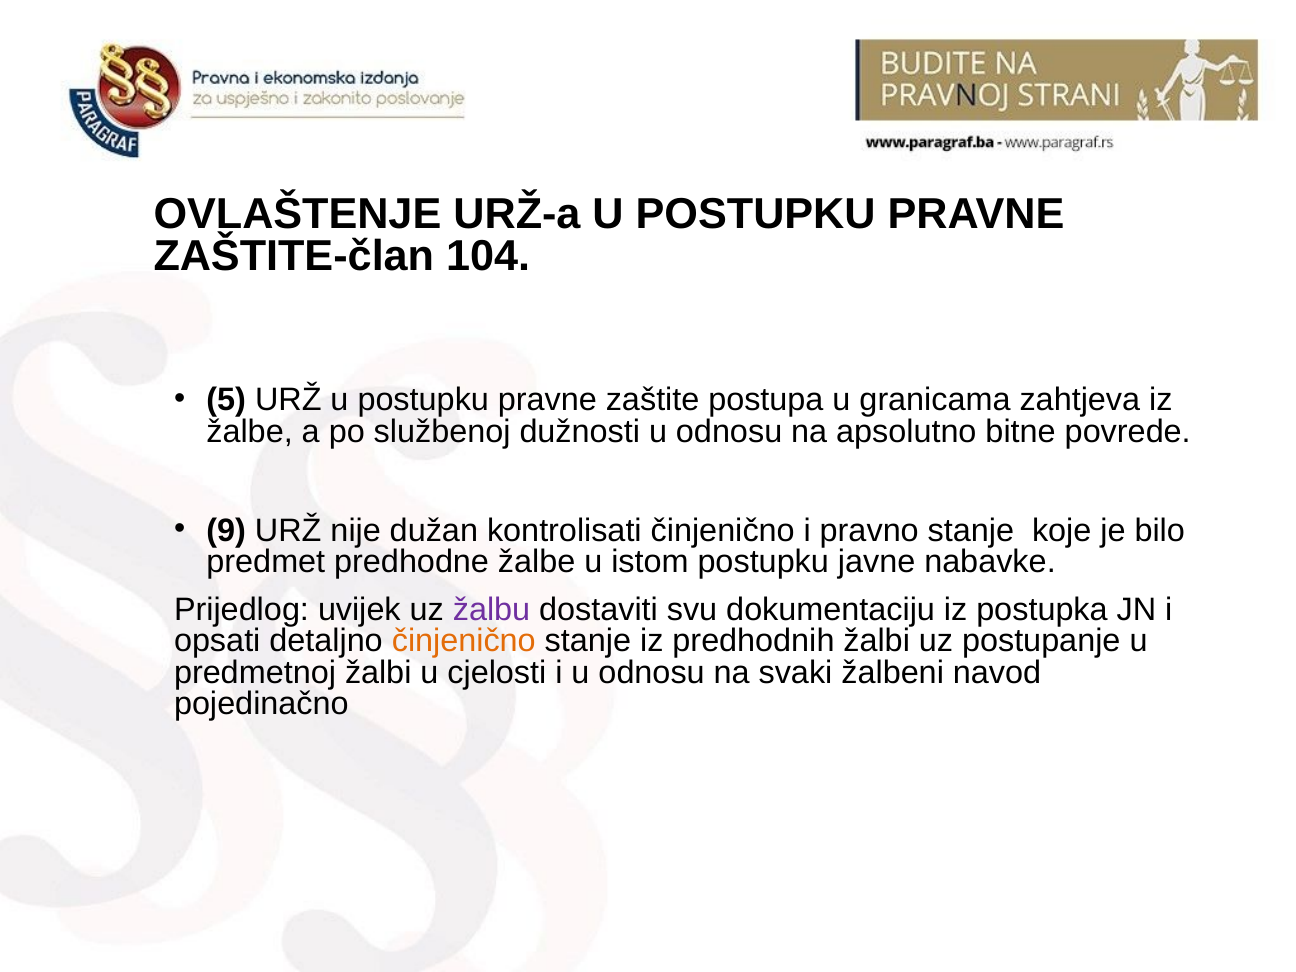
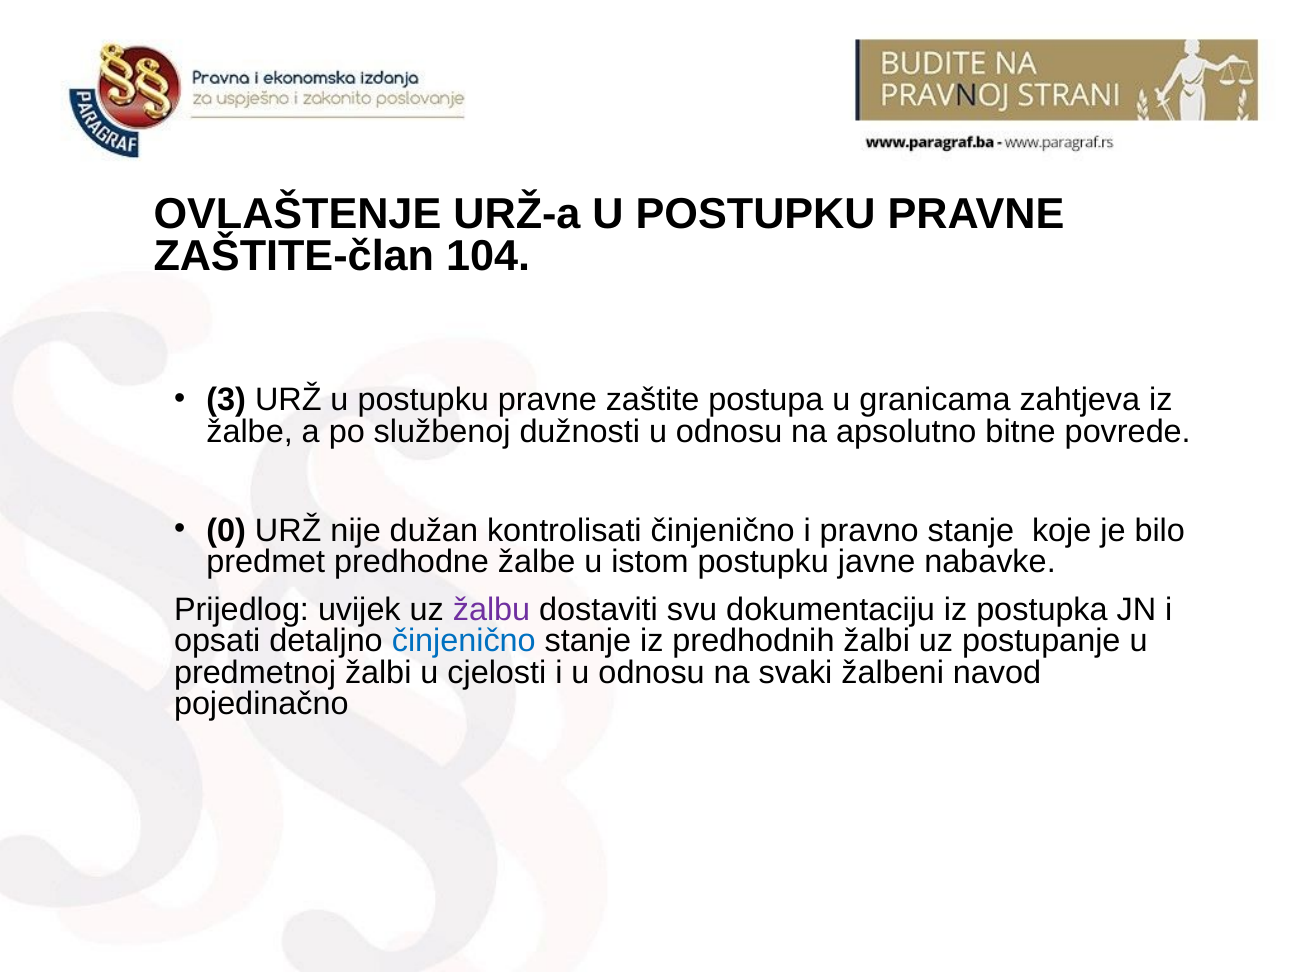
5: 5 -> 3 (226, 400)
9: 9 -> 0 (226, 530)
činjenično colour: orange -> blue (464, 641)
